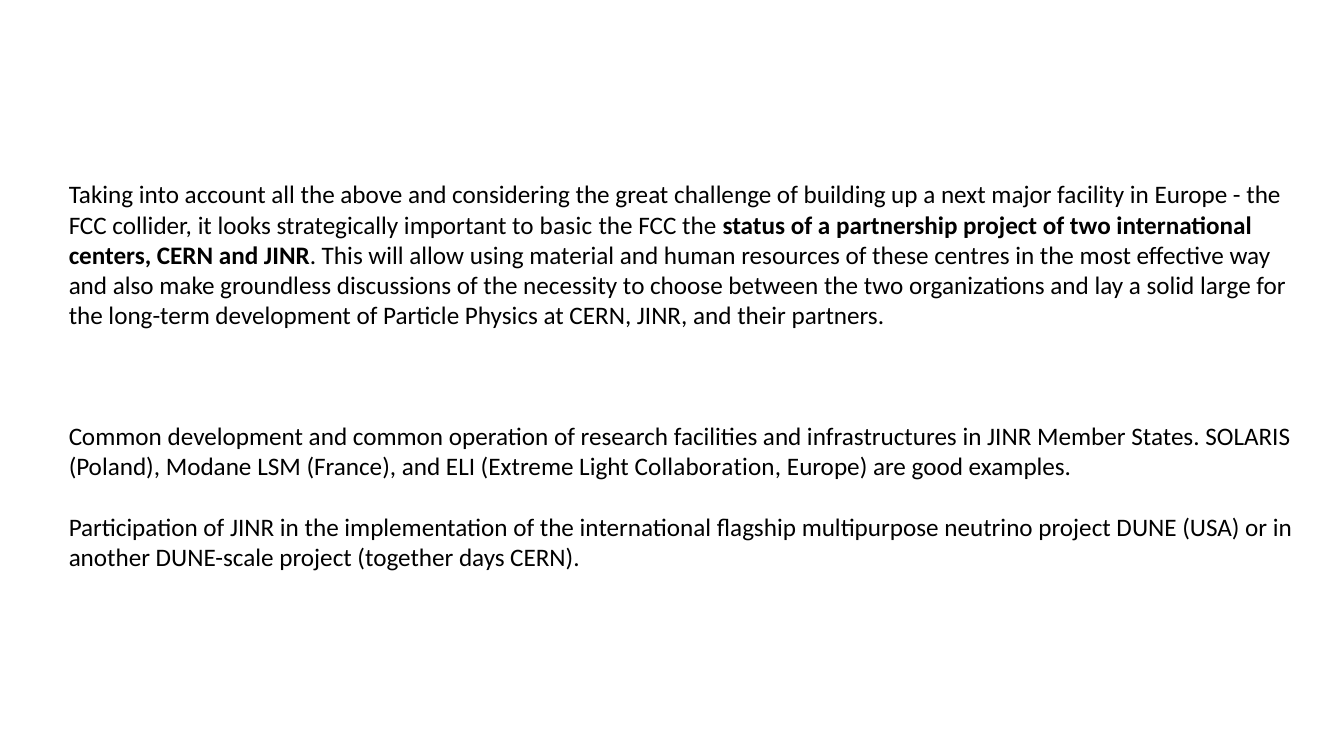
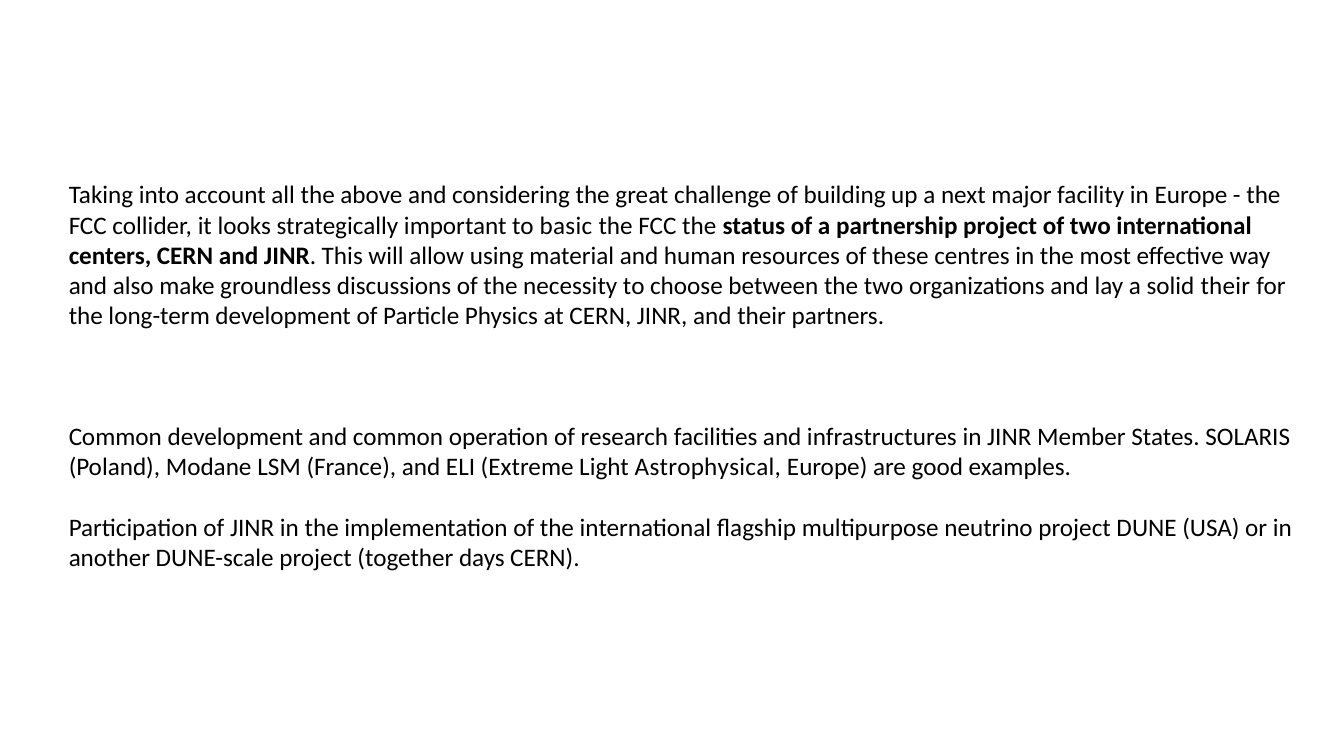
solid large: large -> their (1225, 286)
Collaboration: Collaboration -> Astrophysical (708, 467)
